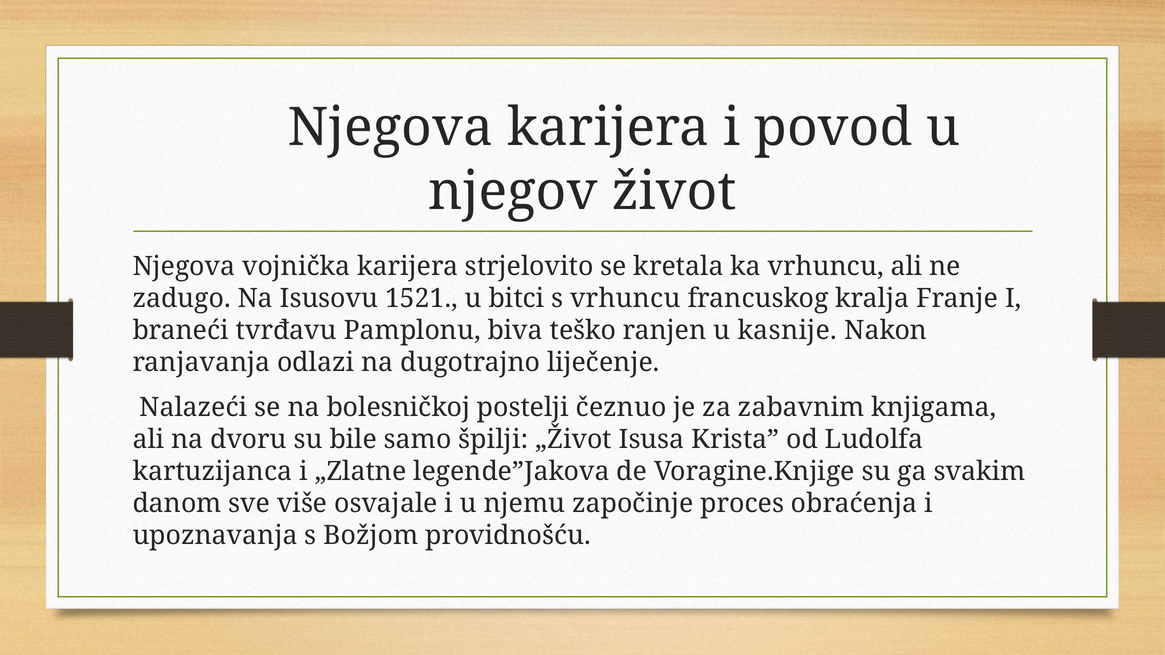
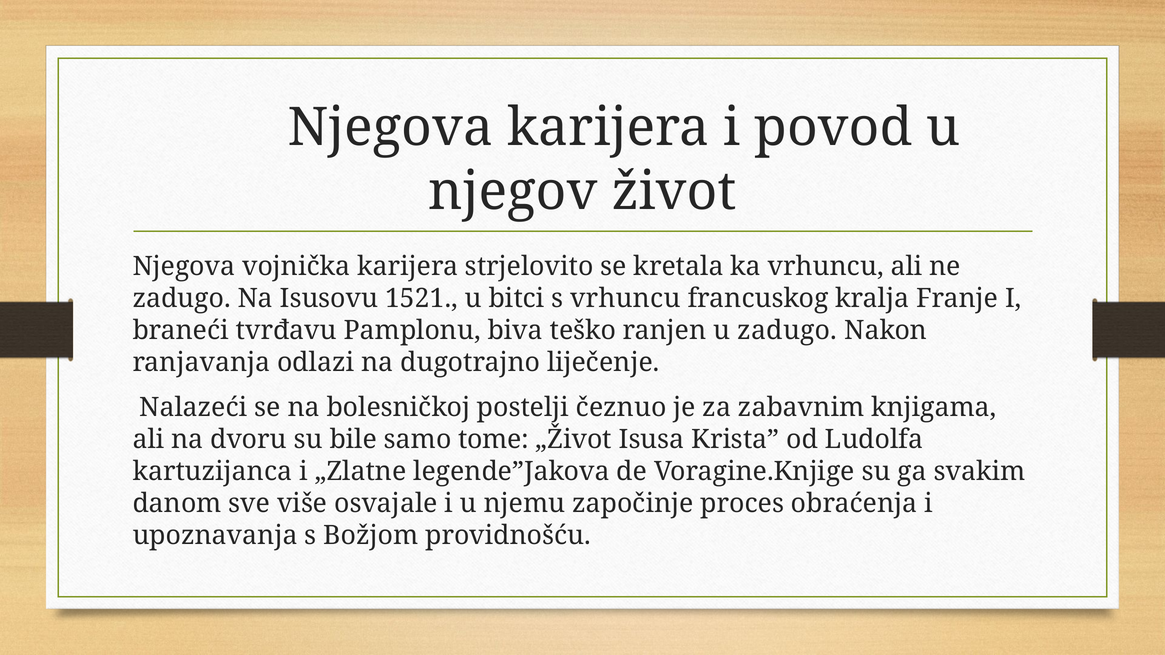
u kasnije: kasnije -> zadugo (787, 331)
špilji: špilji -> tome (494, 440)
